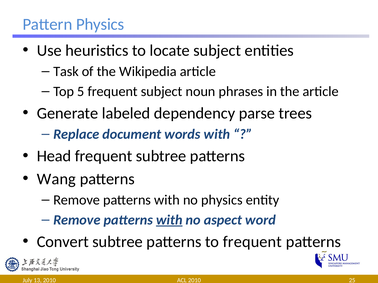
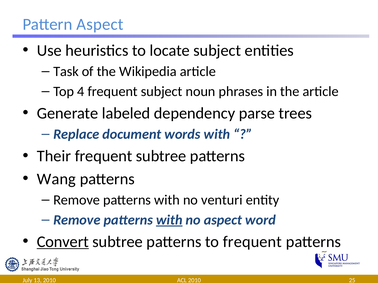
Pattern Physics: Physics -> Aspect (100, 24)
5: 5 -> 4 (81, 92)
Head: Head -> Their (54, 156)
no physics: physics -> venturi (222, 200)
Convert underline: none -> present (63, 242)
